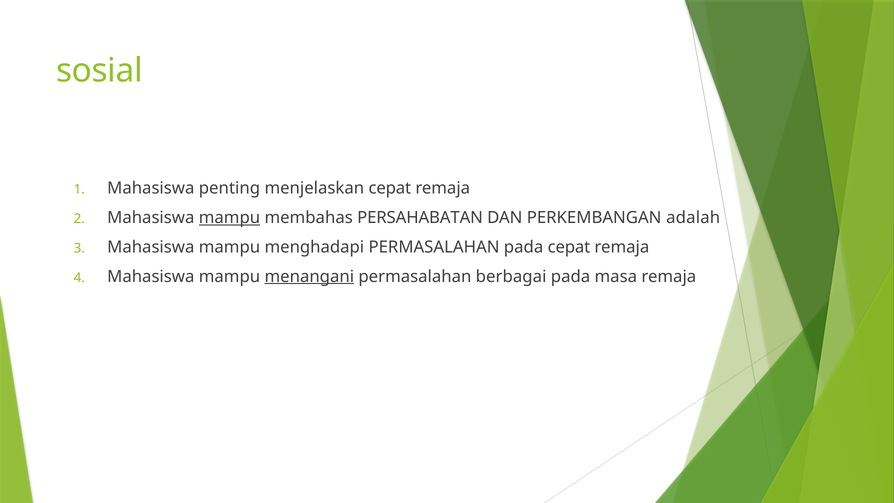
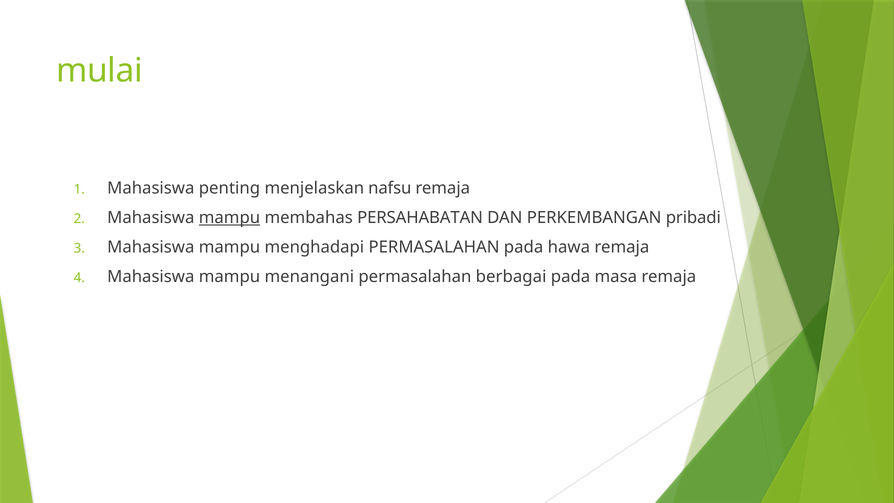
sosial: sosial -> mulai (99, 71)
menjelaskan cepat: cepat -> nafsu (390, 188)
adalah: adalah -> pribadi (693, 218)
pada cepat: cepat -> hawa (569, 247)
menangani underline: present -> none (309, 276)
